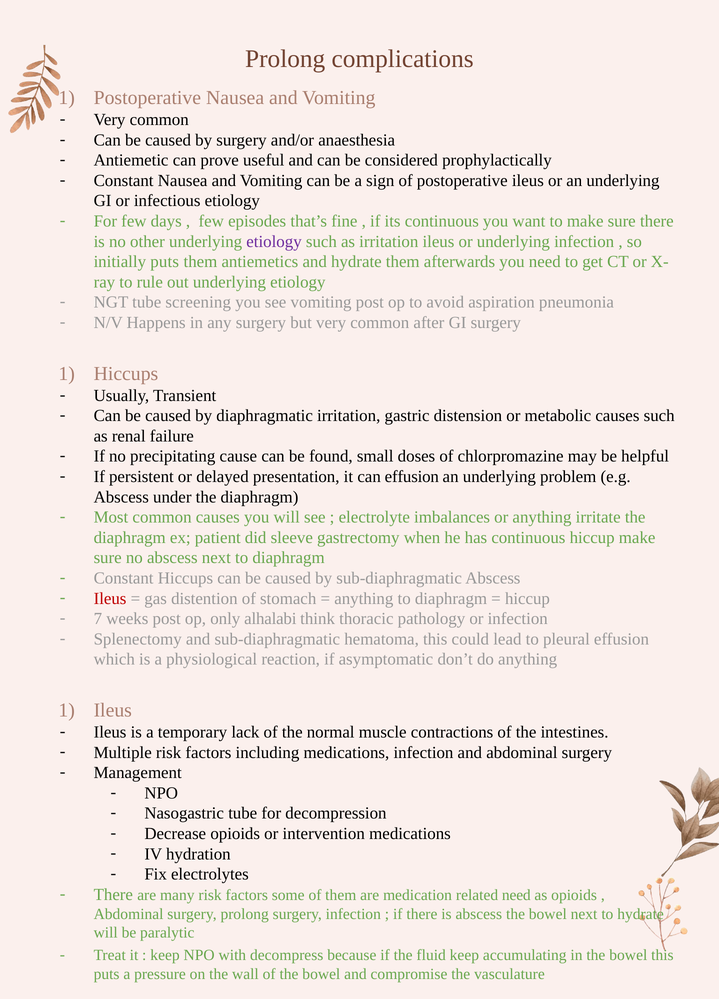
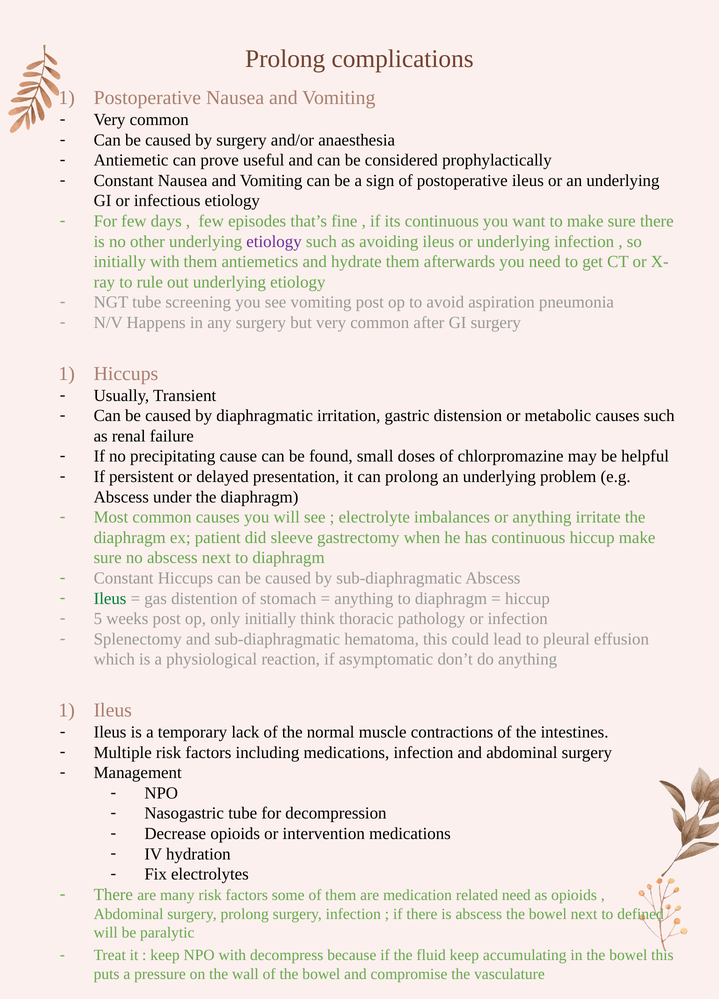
as irritation: irritation -> avoiding (389, 241)
initially puts: puts -> with (165, 262)
can effusion: effusion -> prolong (412, 476)
Ileus colour: red -> green (110, 598)
7: 7 -> 5 (98, 619)
only alhalabi: alhalabi -> initially (270, 619)
to hydrate: hydrate -> defined (641, 914)
